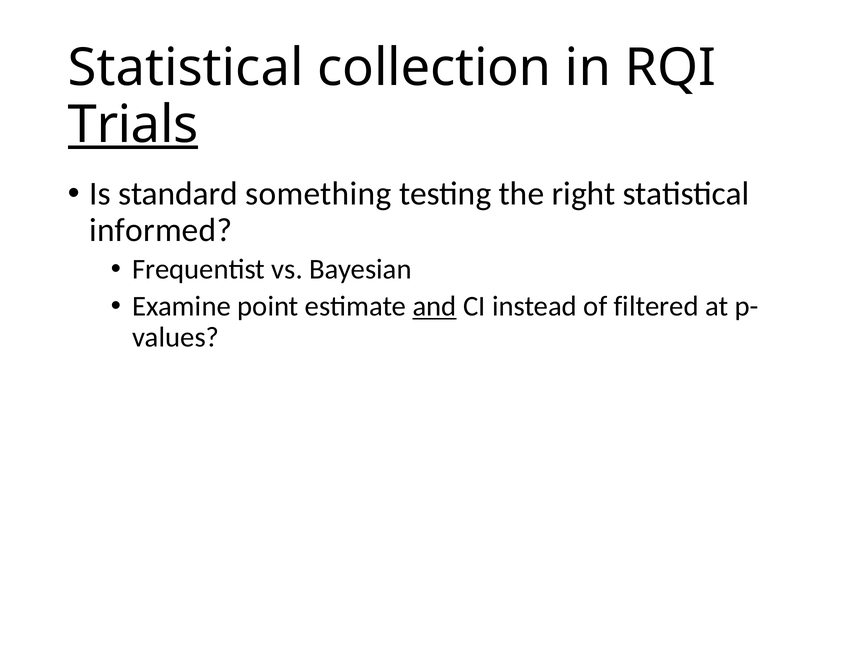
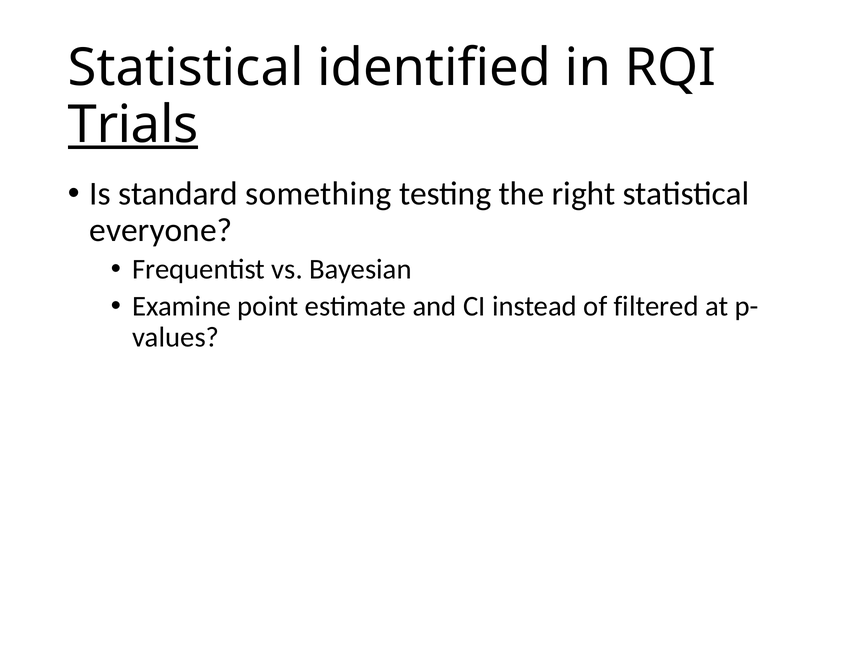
collection: collection -> identified (434, 68)
informed: informed -> everyone (161, 230)
and underline: present -> none (435, 307)
